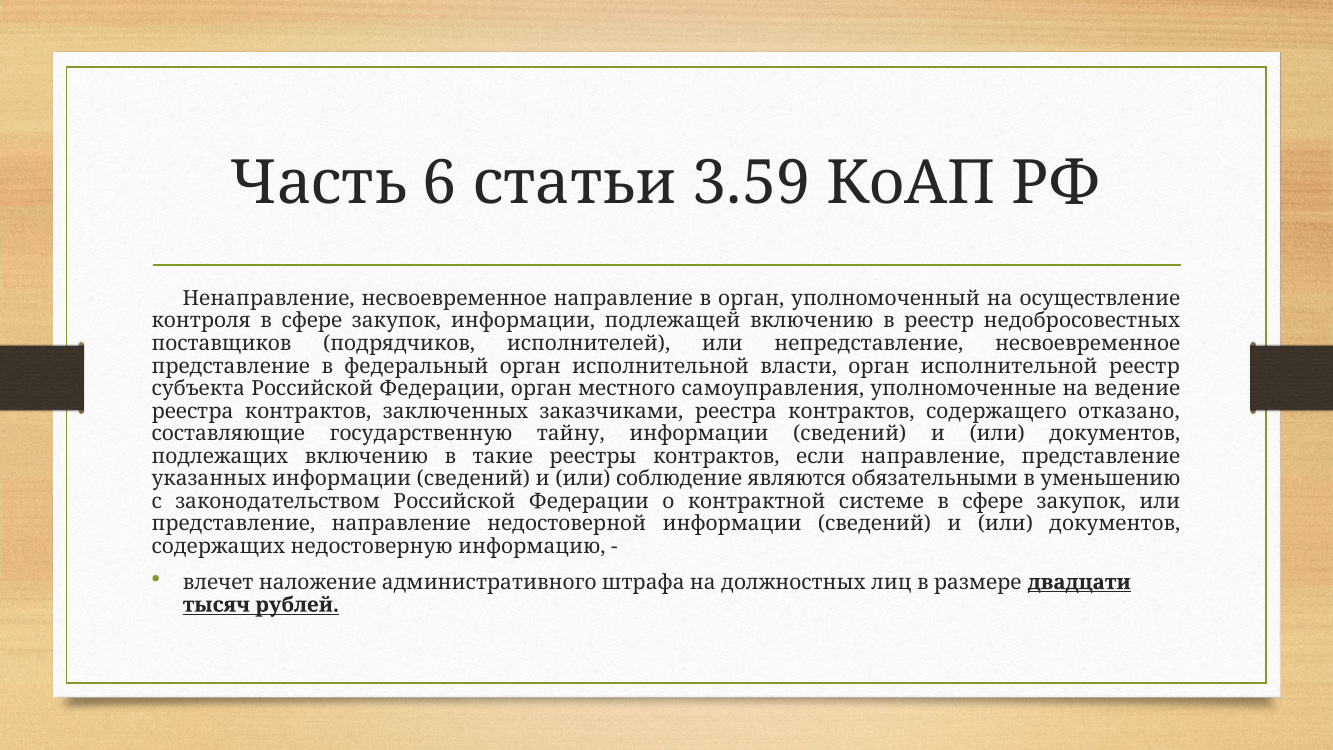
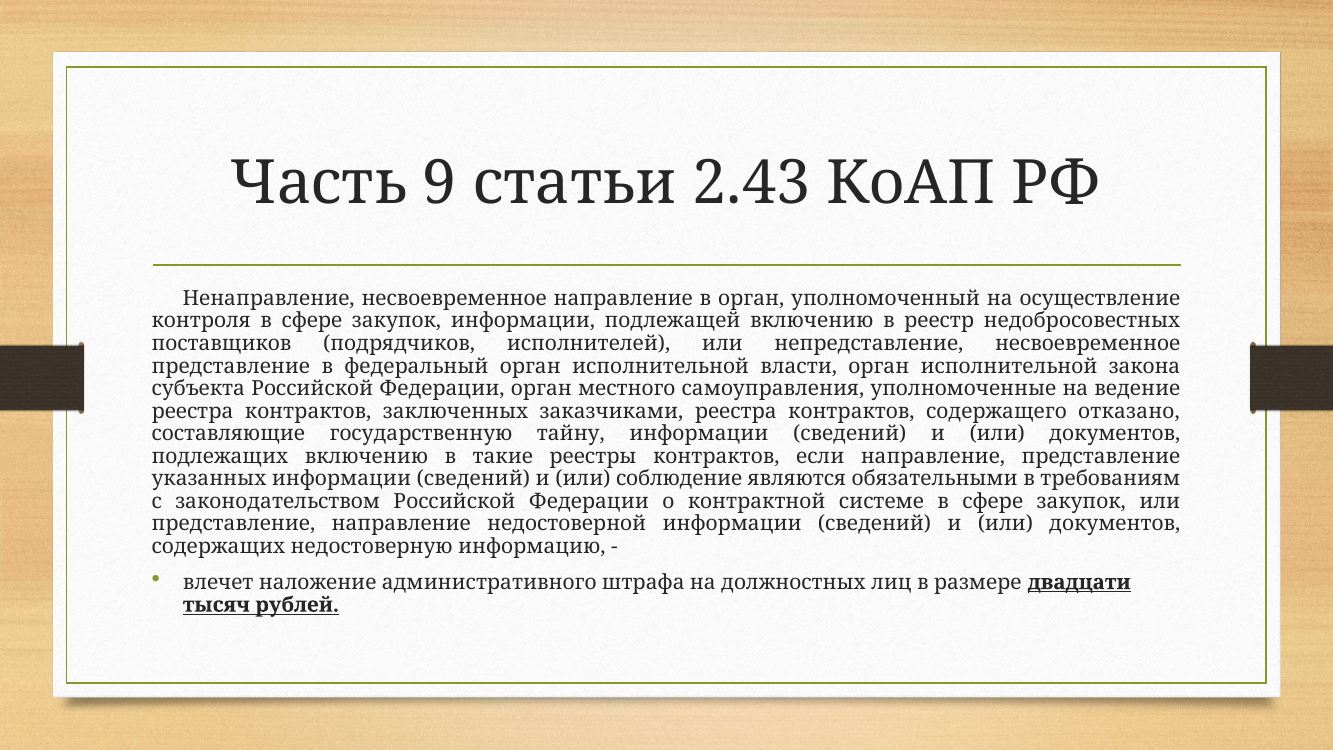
6: 6 -> 9 (440, 183)
3.59: 3.59 -> 2.43 (751, 183)
исполнительной реестр: реестр -> закона (1145, 366)
уменьшению: уменьшению -> требованиям (1110, 479)
